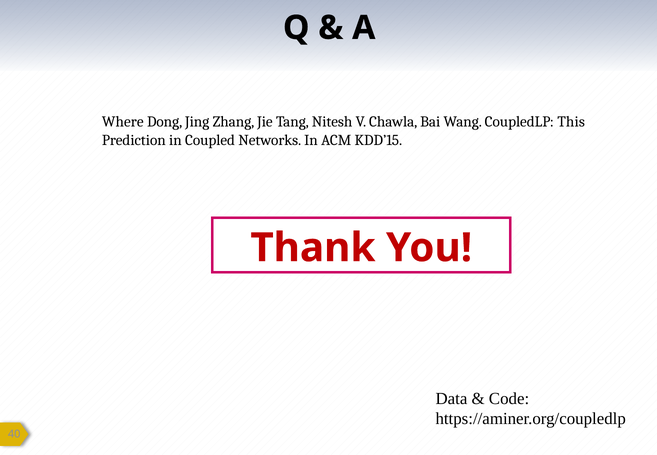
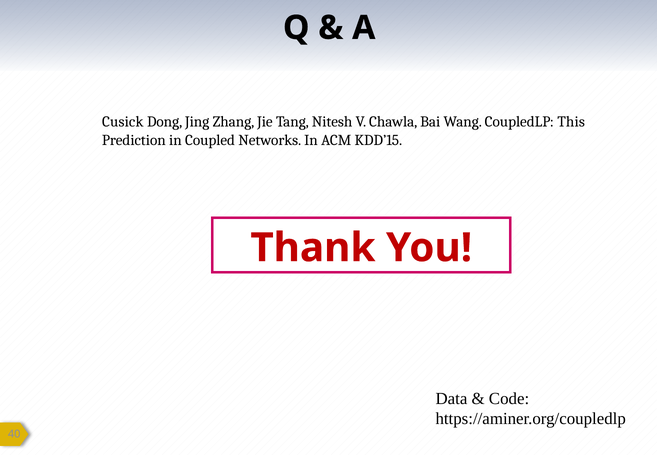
Where: Where -> Cusick (123, 122)
